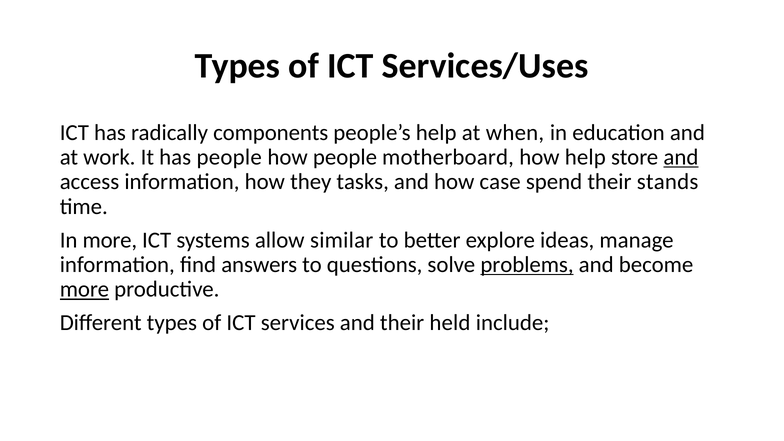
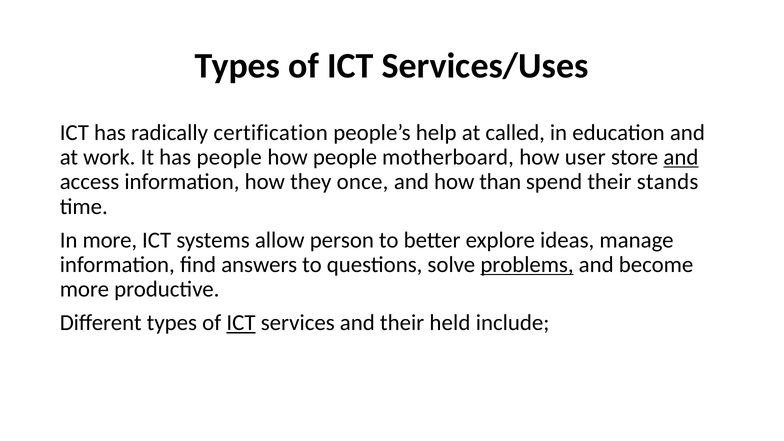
components: components -> certification (271, 133)
when: when -> called (515, 133)
how help: help -> user (585, 157)
tasks: tasks -> once (363, 182)
case: case -> than (500, 182)
similar: similar -> person (342, 240)
more underline: present -> none (84, 289)
ICT underline: none -> present (241, 323)
